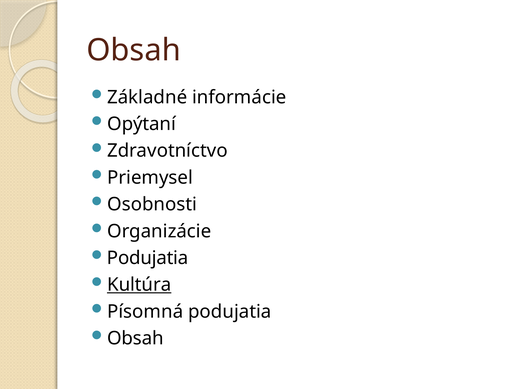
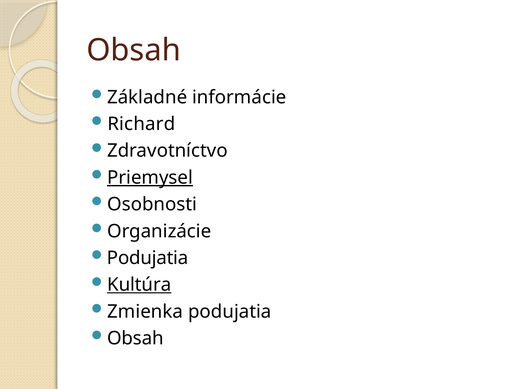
Opýtaní: Opýtaní -> Richard (141, 124)
Priemysel underline: none -> present (150, 177)
Písomná: Písomná -> Zmienka (145, 311)
